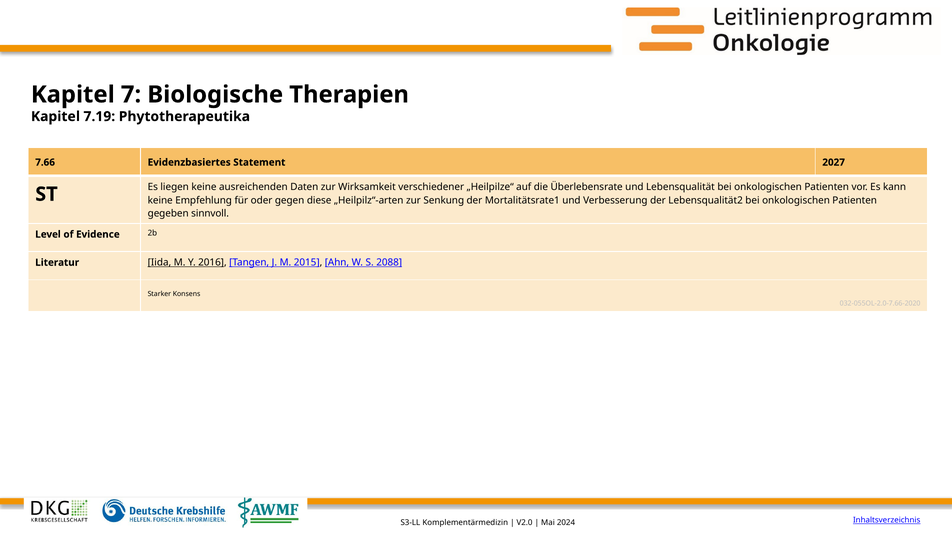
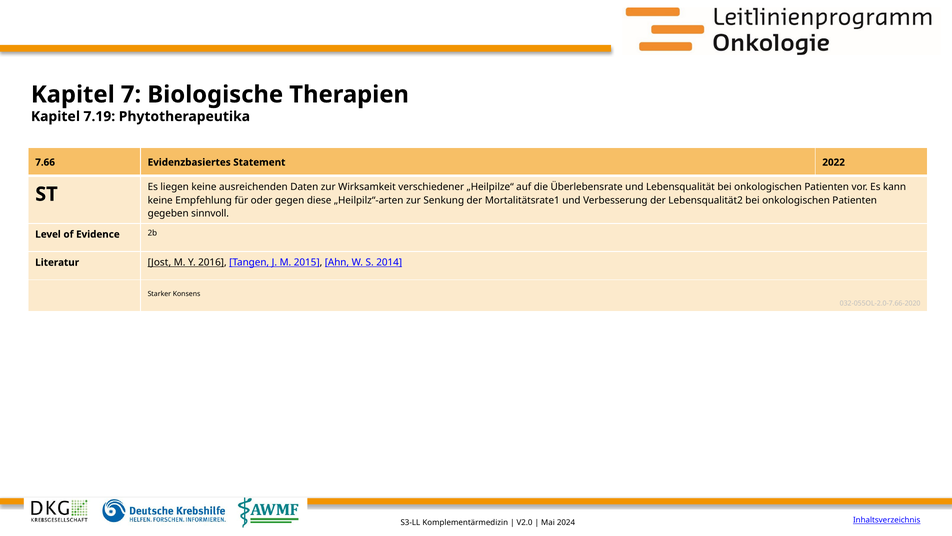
2027: 2027 -> 2022 (834, 162)
Iida: Iida -> Jost (159, 262)
2088: 2088 -> 2014 (389, 262)
